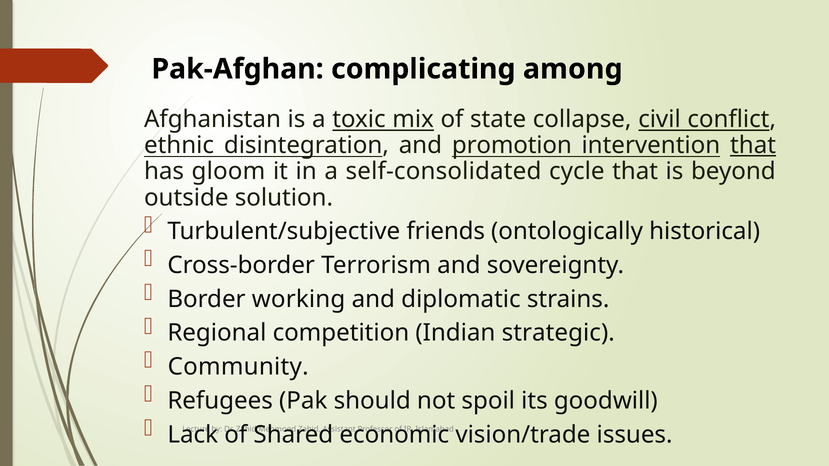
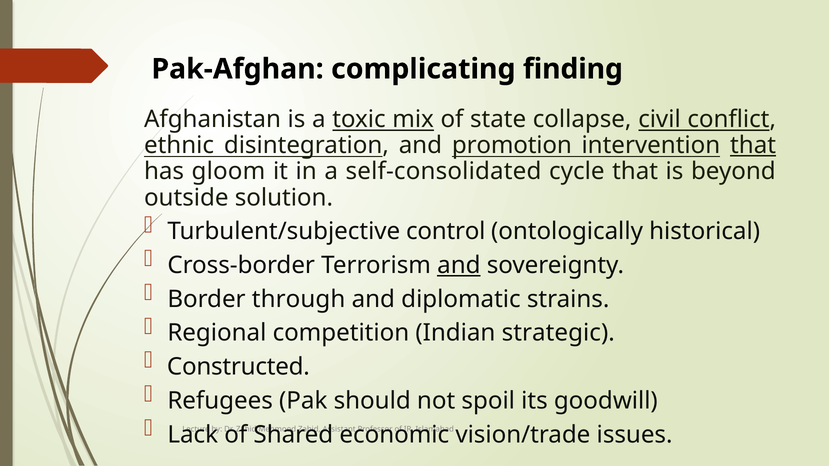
among: among -> finding (573, 69)
friends: friends -> control (446, 232)
and underline: none -> present (459, 265)
working: working -> through (299, 299)
Community: Community -> Constructed (238, 367)
